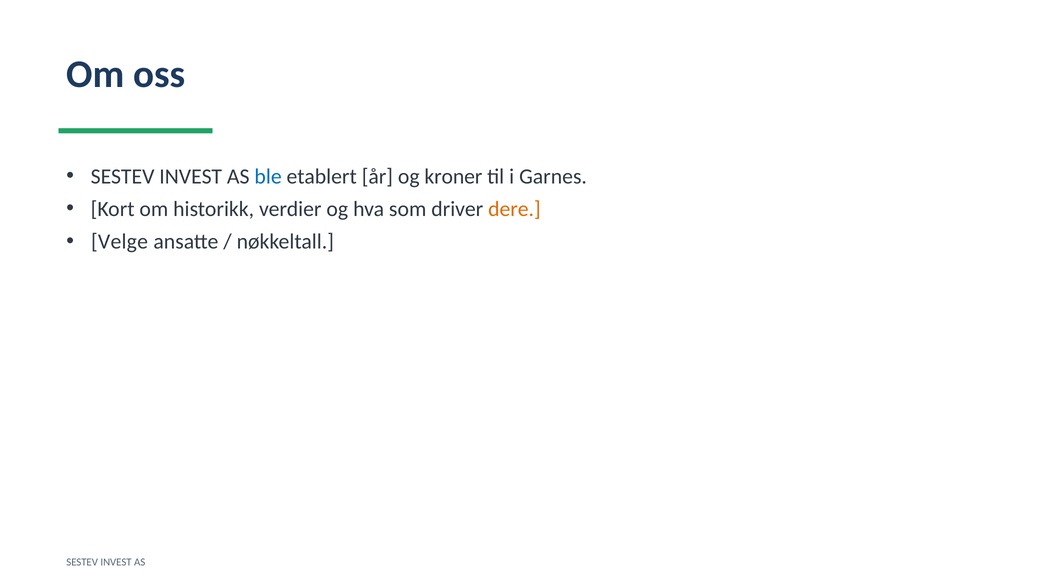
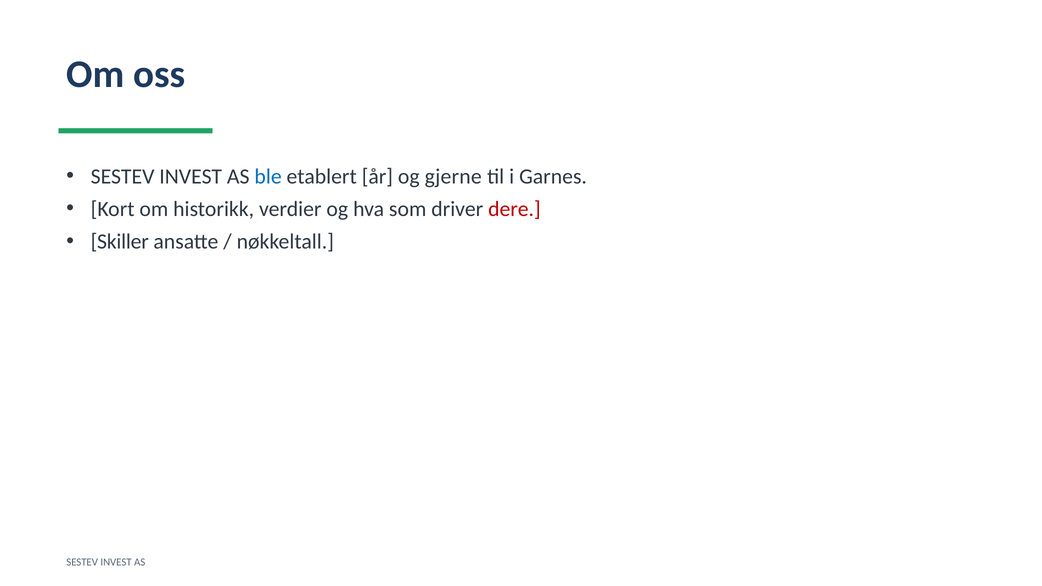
kroner: kroner -> gjerne (453, 176)
dere colour: orange -> red (514, 209)
Velge: Velge -> Skiller (120, 242)
